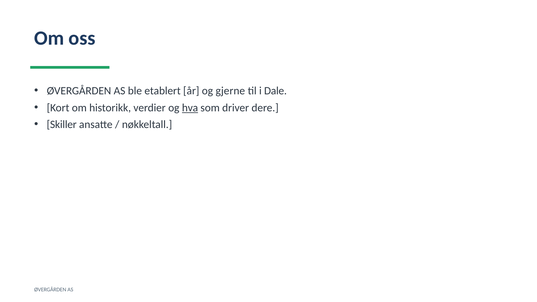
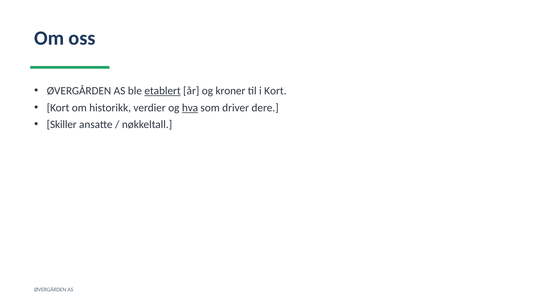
etablert underline: none -> present (163, 91)
gjerne: gjerne -> kroner (230, 91)
i Dale: Dale -> Kort (275, 91)
